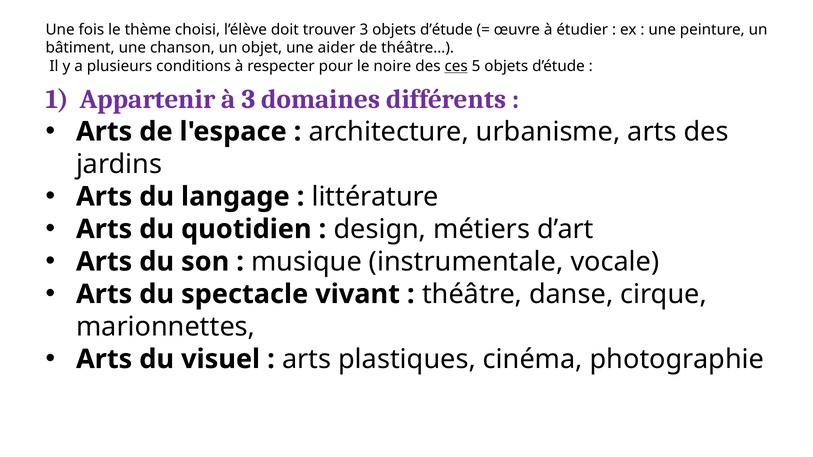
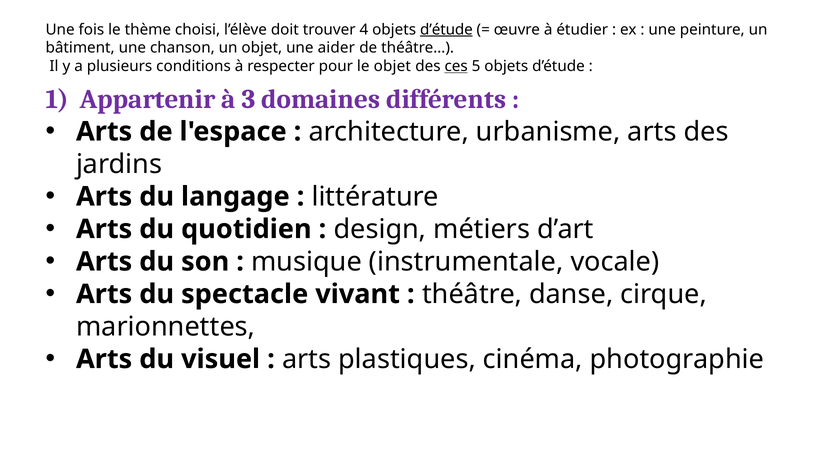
trouver 3: 3 -> 4 (364, 30)
d’étude underline: none -> present (446, 30)
le noire: noire -> objet (392, 66)
